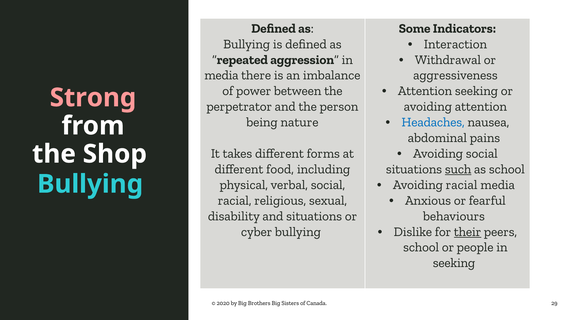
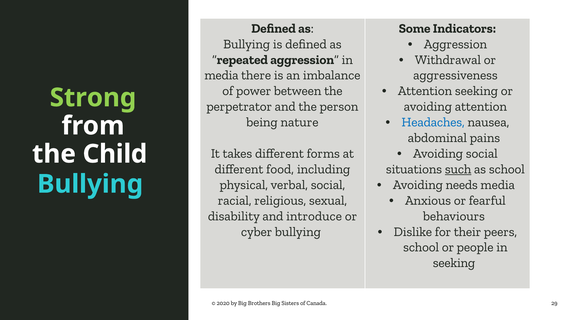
Interaction: Interaction -> Aggression (455, 44)
Strong colour: pink -> light green (93, 98)
Shop: Shop -> Child (115, 154)
Avoiding racial: racial -> needs (462, 185)
and situations: situations -> introduce (314, 216)
their underline: present -> none (468, 232)
